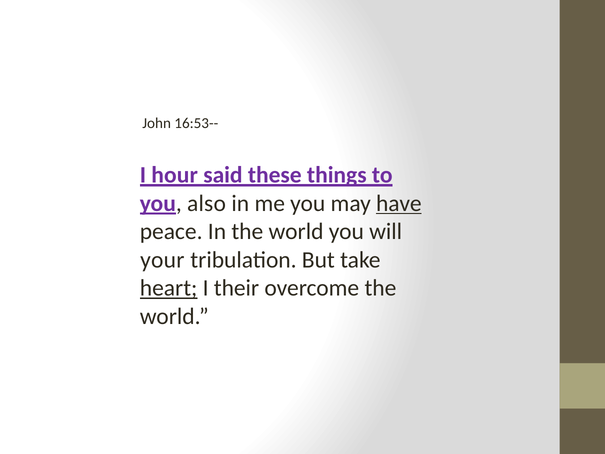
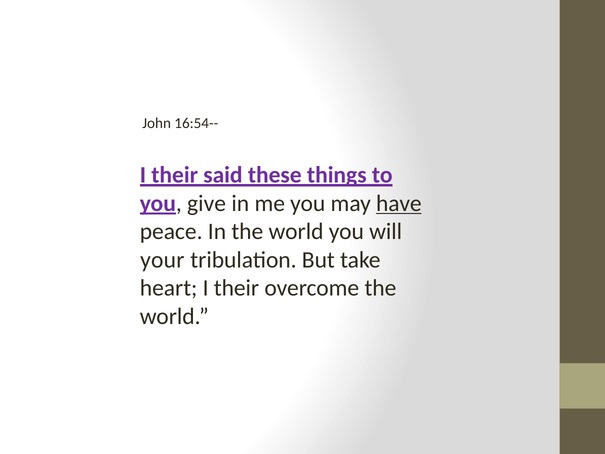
16:53--: 16:53-- -> 16:54-- (196, 123)
hour: hour -> their (175, 175)
also: also -> give (207, 203)
heart underline: present -> none (169, 288)
